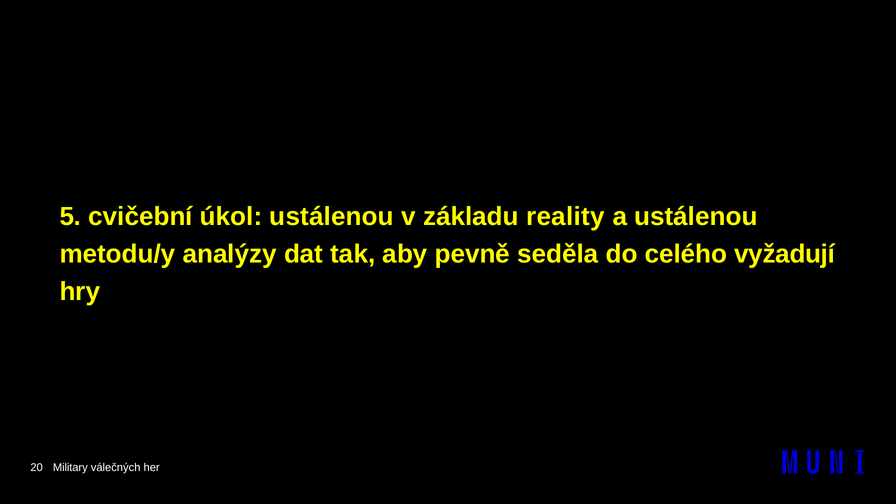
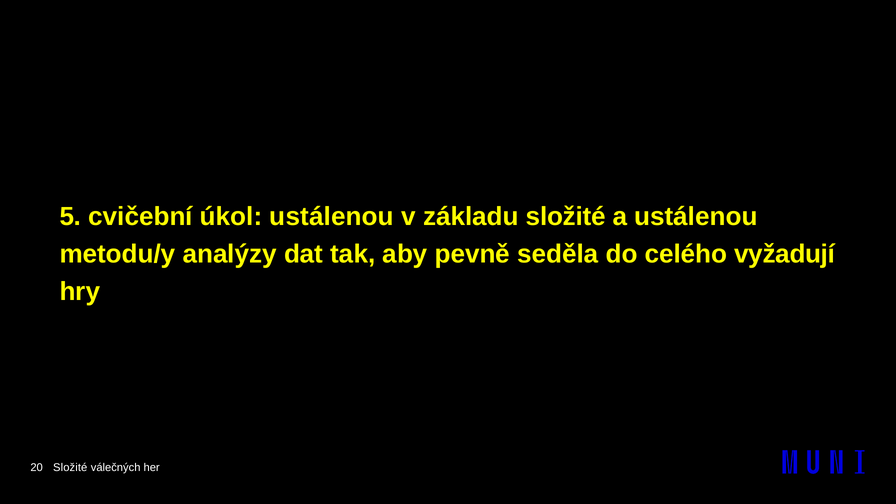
základu reality: reality -> složité (566, 217)
Military: Military -> Složité (70, 468)
